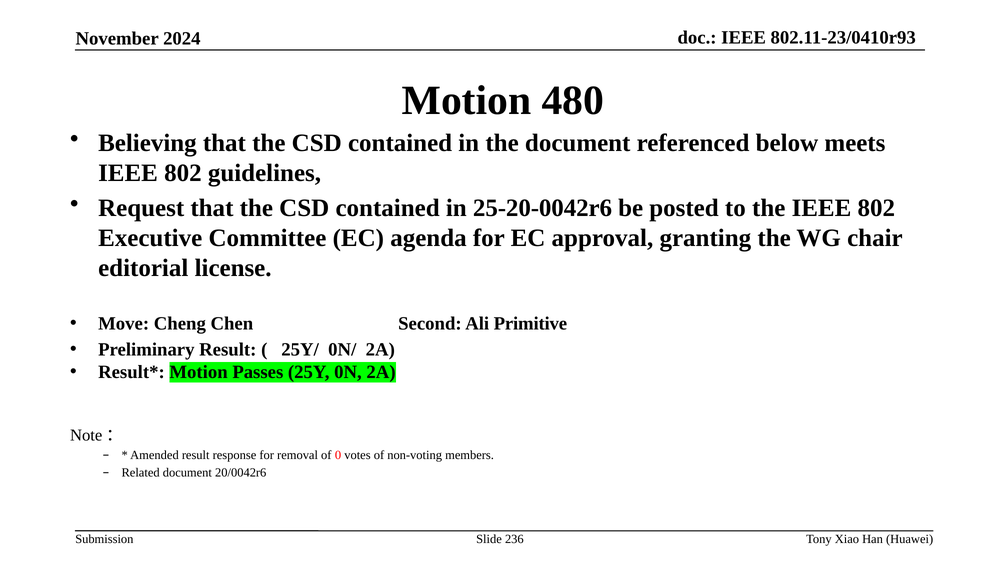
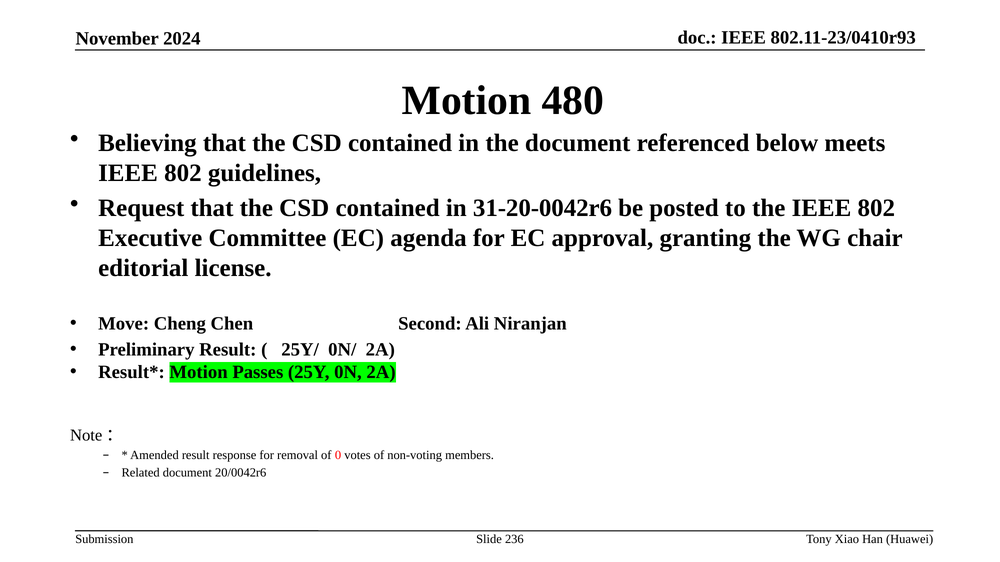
25-20-0042r6: 25-20-0042r6 -> 31-20-0042r6 (543, 208)
Primitive: Primitive -> Niranjan (530, 324)
